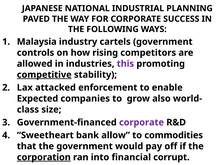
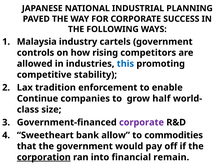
this colour: purple -> blue (125, 64)
competitive underline: present -> none (44, 75)
attacked: attacked -> tradition (55, 88)
Expected: Expected -> Continue (38, 99)
also: also -> half (161, 99)
corrupt: corrupt -> remain (171, 157)
